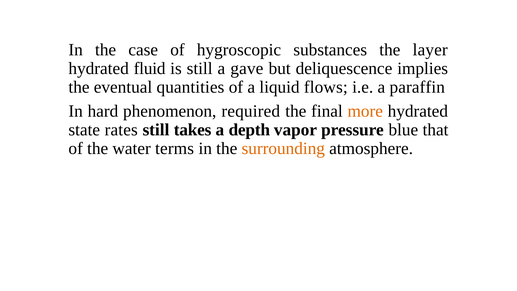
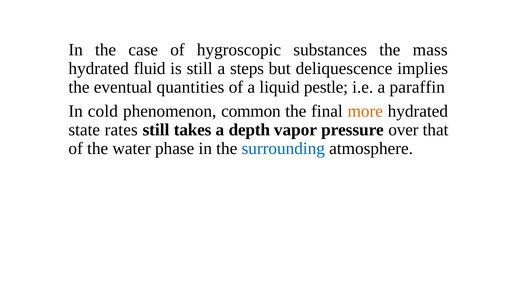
layer: layer -> mass (430, 50)
gave: gave -> steps (247, 69)
flows: flows -> pestle (326, 87)
hard: hard -> cold (103, 111)
required: required -> common (251, 111)
blue: blue -> over (403, 130)
terms: terms -> phase (175, 148)
surrounding colour: orange -> blue (283, 148)
